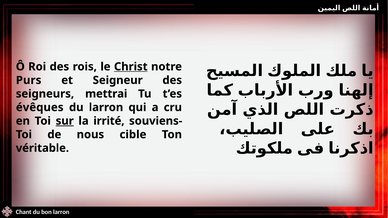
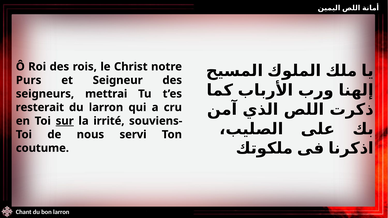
Christ underline: present -> none (131, 67)
évêques: évêques -> resterait (40, 107)
cible: cible -> servi (133, 135)
véritable: véritable -> coutume (42, 148)
